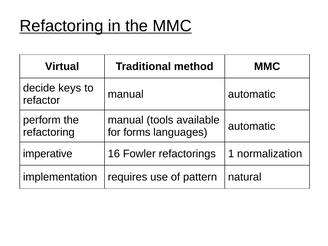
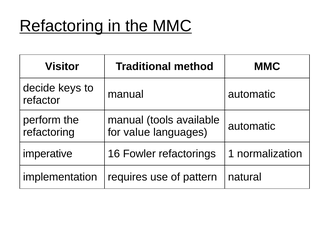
Virtual: Virtual -> Visitor (62, 66)
forms: forms -> value (137, 132)
